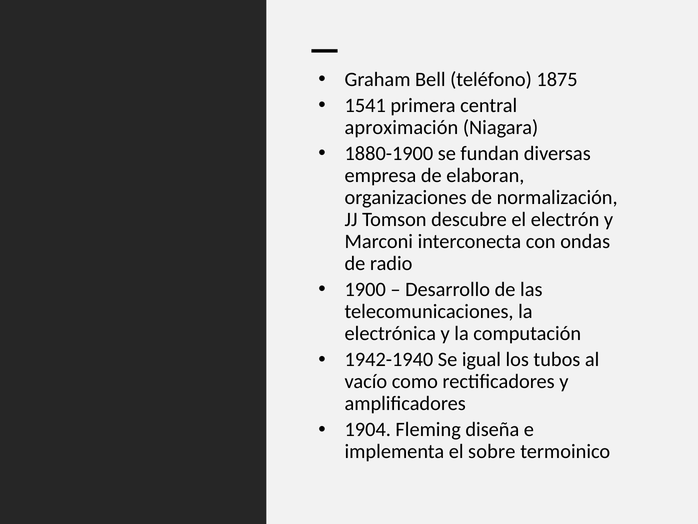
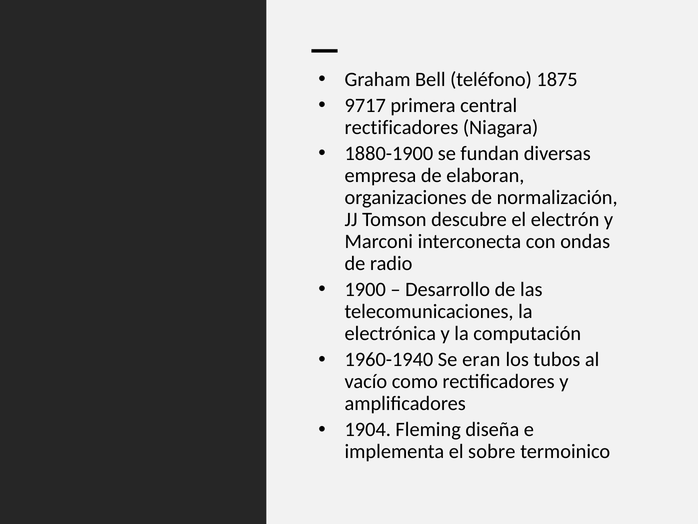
1541: 1541 -> 9717 (365, 105)
aproximación: aproximación -> rectificadores (401, 127)
1942-1940: 1942-1940 -> 1960-1940 (389, 359)
igual: igual -> eran (481, 359)
